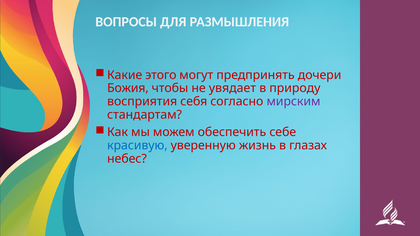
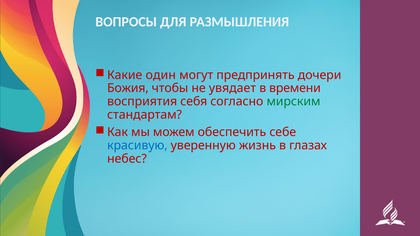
этого: этого -> один (161, 75)
природу: природу -> времени (295, 88)
мирским colour: purple -> green (293, 102)
